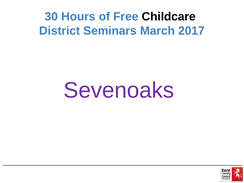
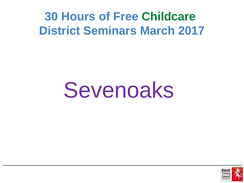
Childcare colour: black -> green (169, 16)
